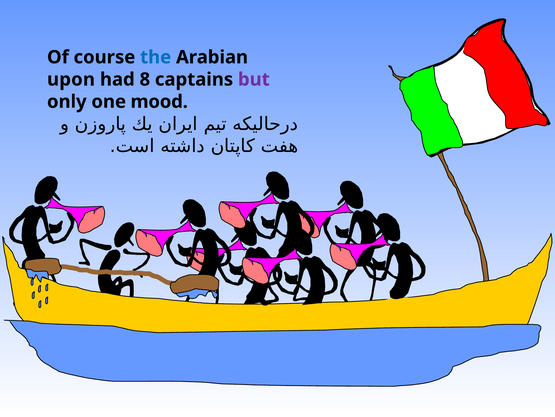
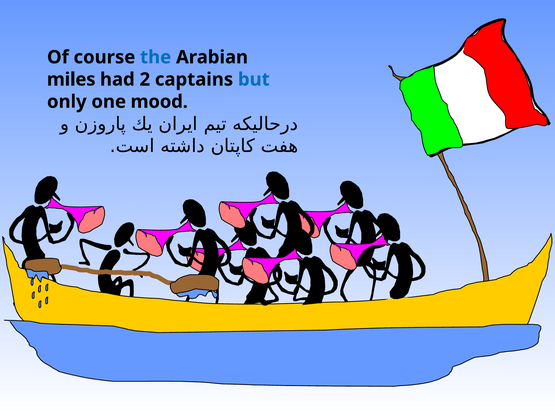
upon: upon -> miles (71, 79)
8: 8 -> 2 (145, 79)
but colour: purple -> blue (254, 79)
